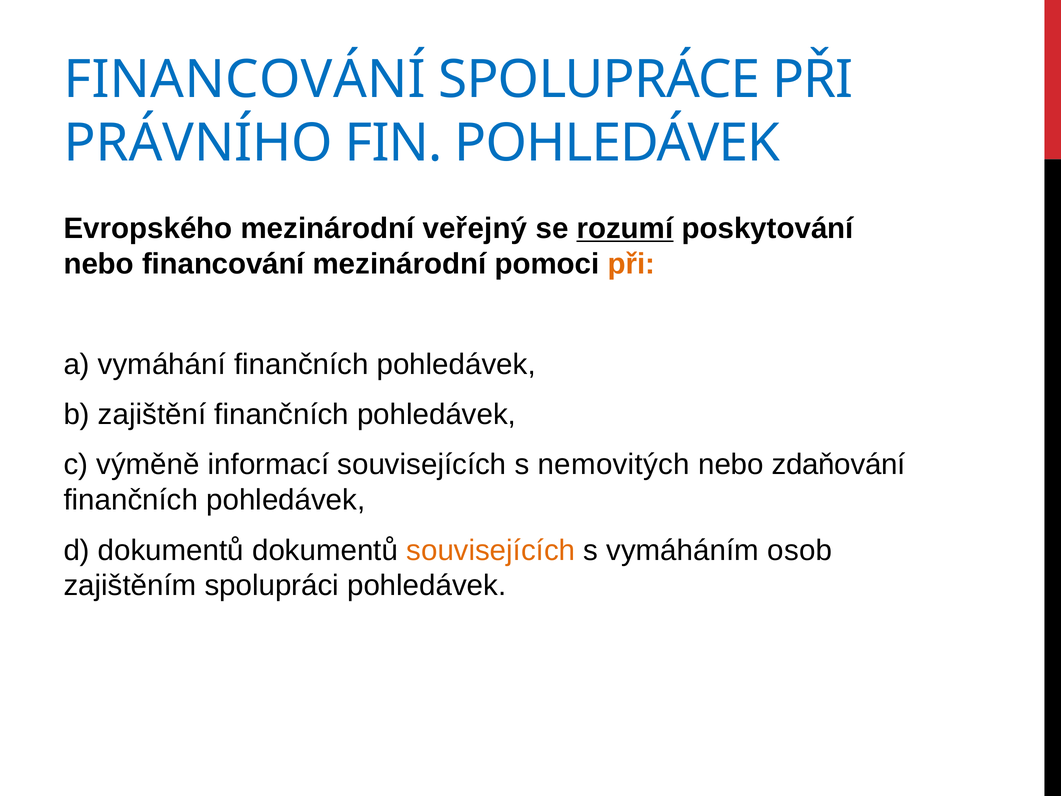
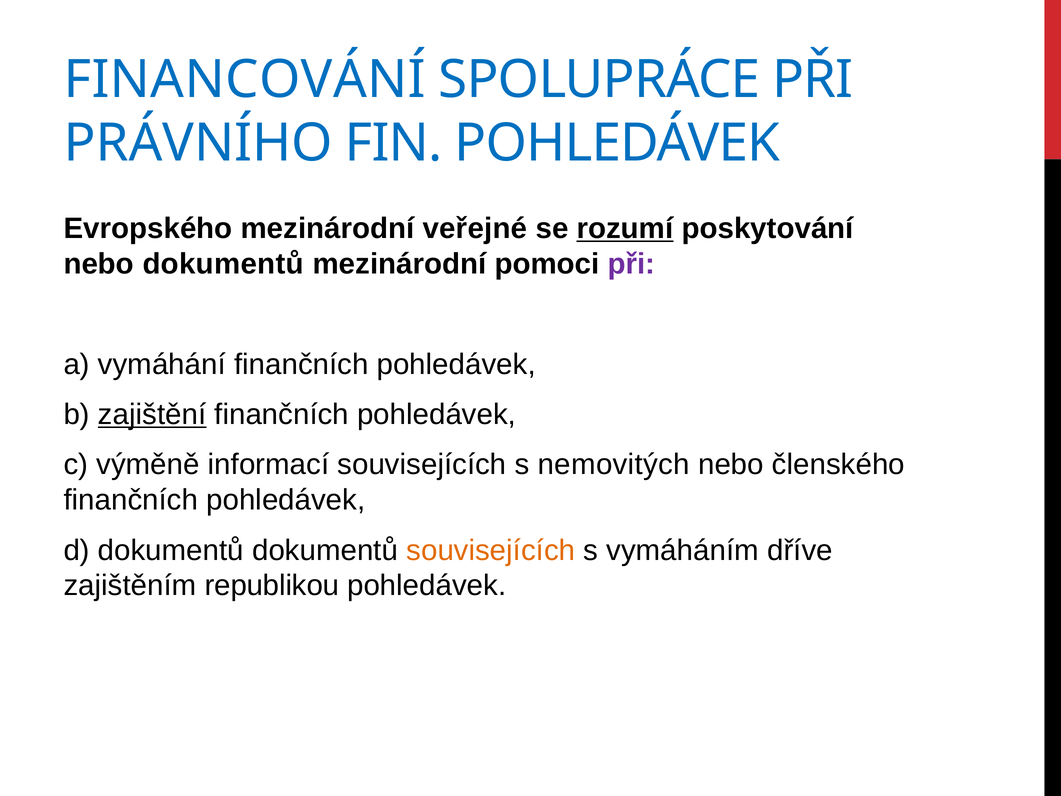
veřejný: veřejný -> veřejné (475, 228)
nebo financování: financování -> dokumentů (223, 264)
při colour: orange -> purple (631, 264)
zajištění underline: none -> present (152, 414)
zdaňování: zdaňování -> členského (838, 465)
osob: osob -> dříve (800, 550)
spolupráci: spolupráci -> republikou (272, 586)
